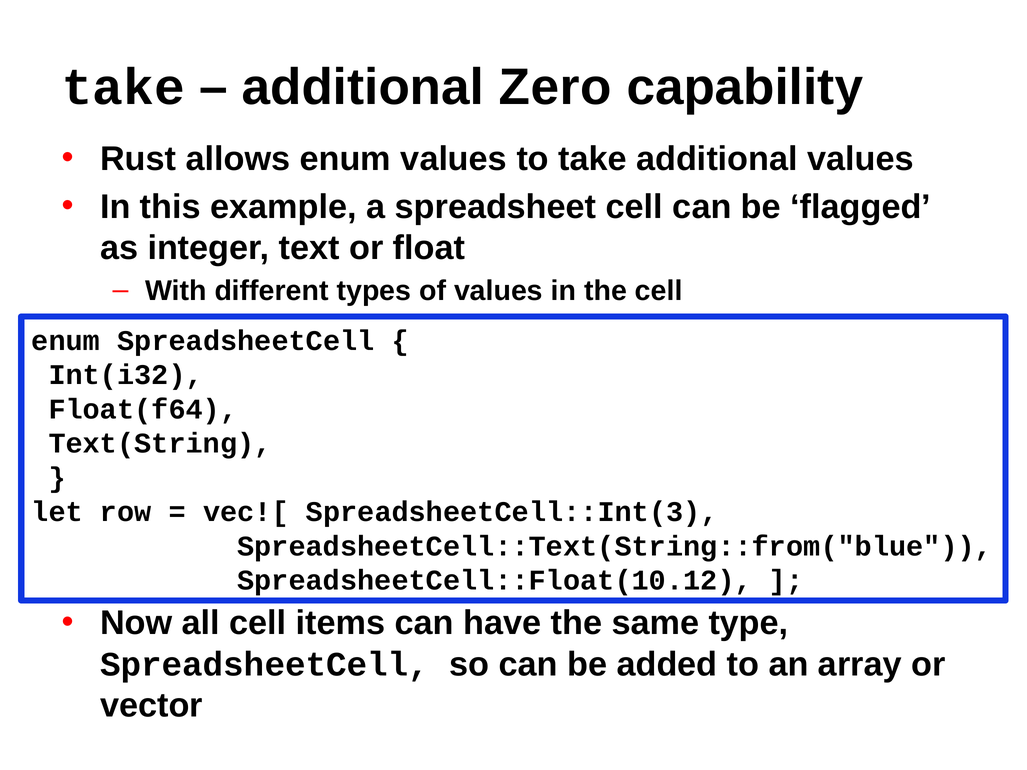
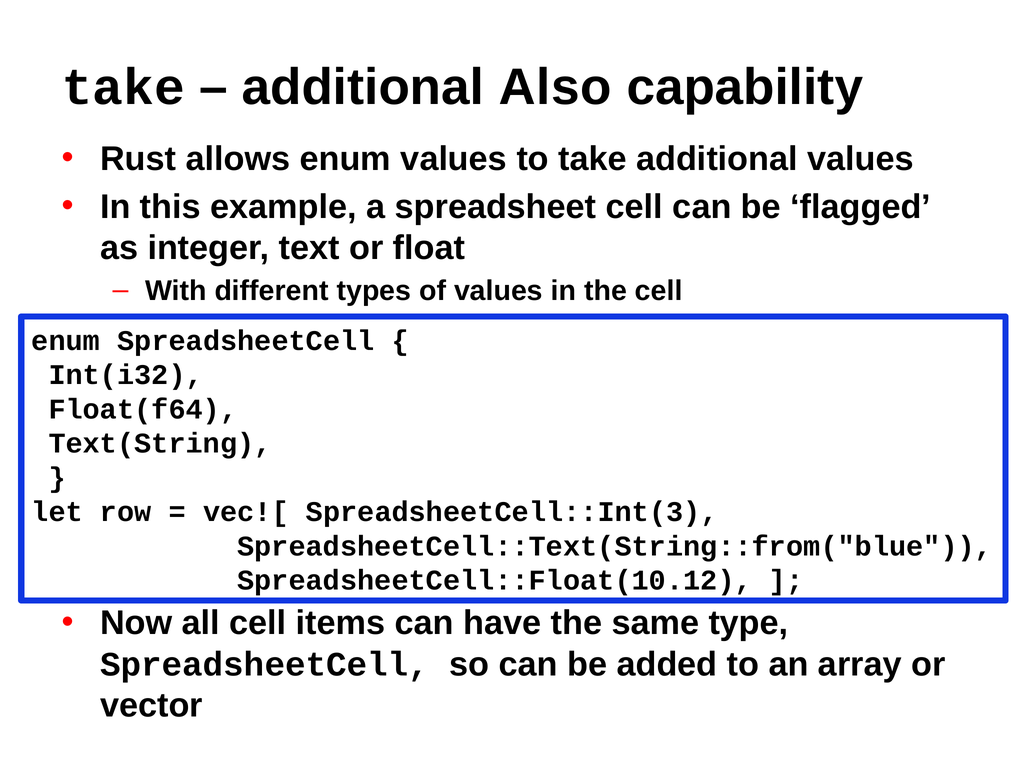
Zero: Zero -> Also (555, 87)
